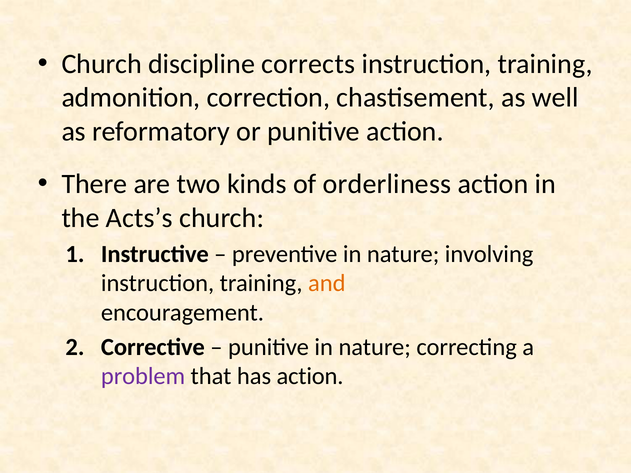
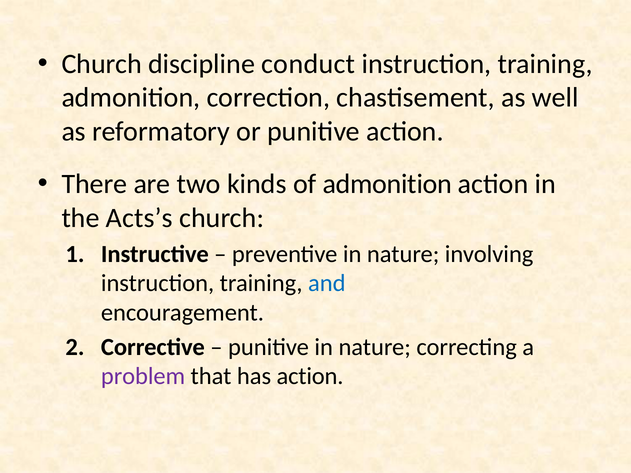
corrects: corrects -> conduct (308, 64)
of orderliness: orderliness -> admonition (387, 184)
and colour: orange -> blue (327, 284)
